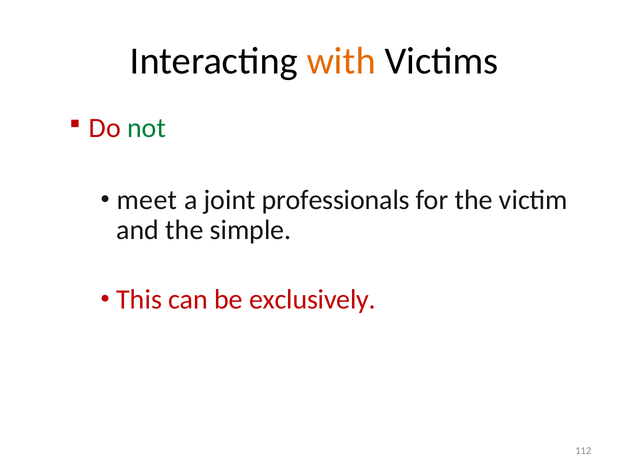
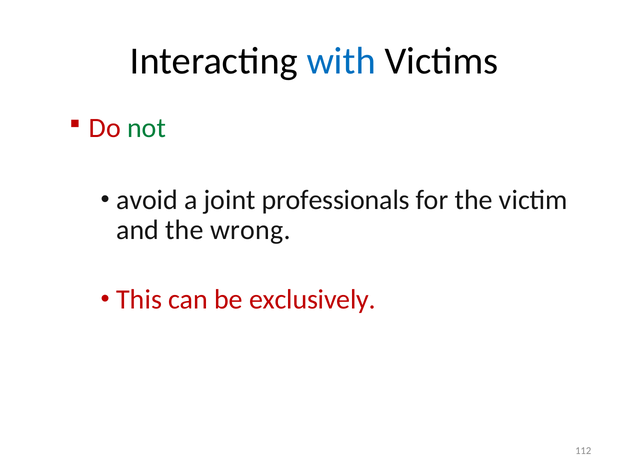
with colour: orange -> blue (341, 61)
meet: meet -> avoid (147, 200)
simple: simple -> wrong (250, 230)
